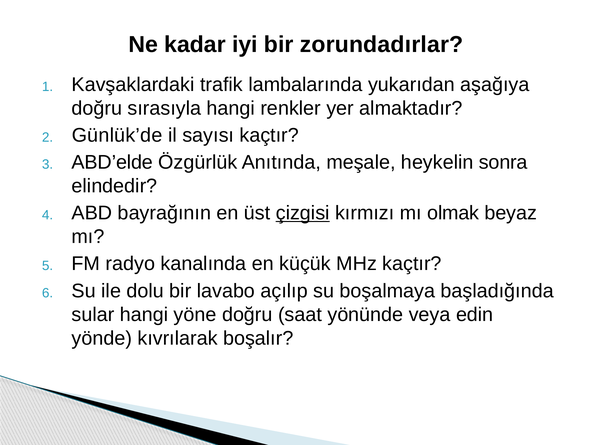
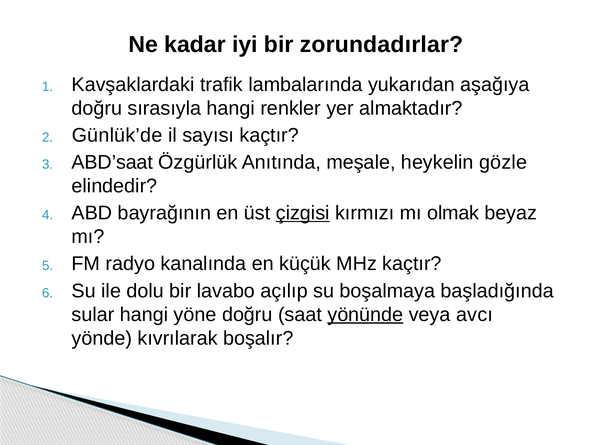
ABD’elde: ABD’elde -> ABD’saat (112, 162)
sonra: sonra -> gözle (503, 162)
yönünde underline: none -> present (365, 314)
edin: edin -> avcı (475, 314)
